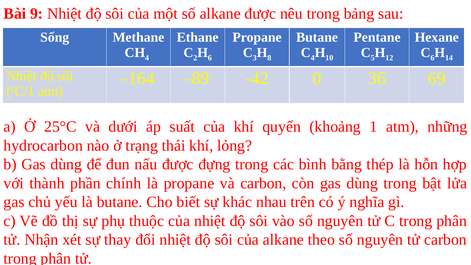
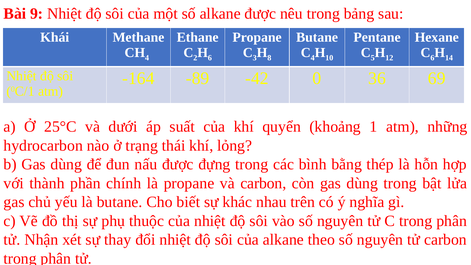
Sống: Sống -> Khái (55, 37)
